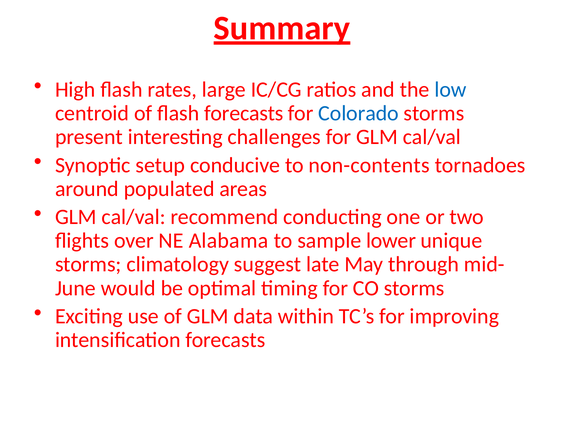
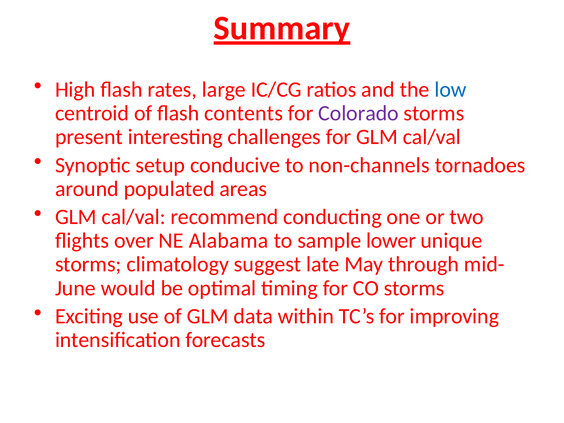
flash forecasts: forecasts -> contents (244, 113)
Colorado colour: blue -> purple (359, 113)
non-contents: non-contents -> non-channels (369, 165)
